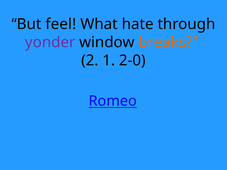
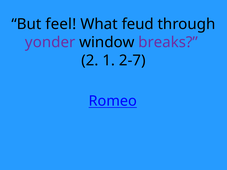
hate: hate -> feud (138, 24)
breaks colour: orange -> purple (168, 42)
2-0: 2-0 -> 2-7 (132, 60)
